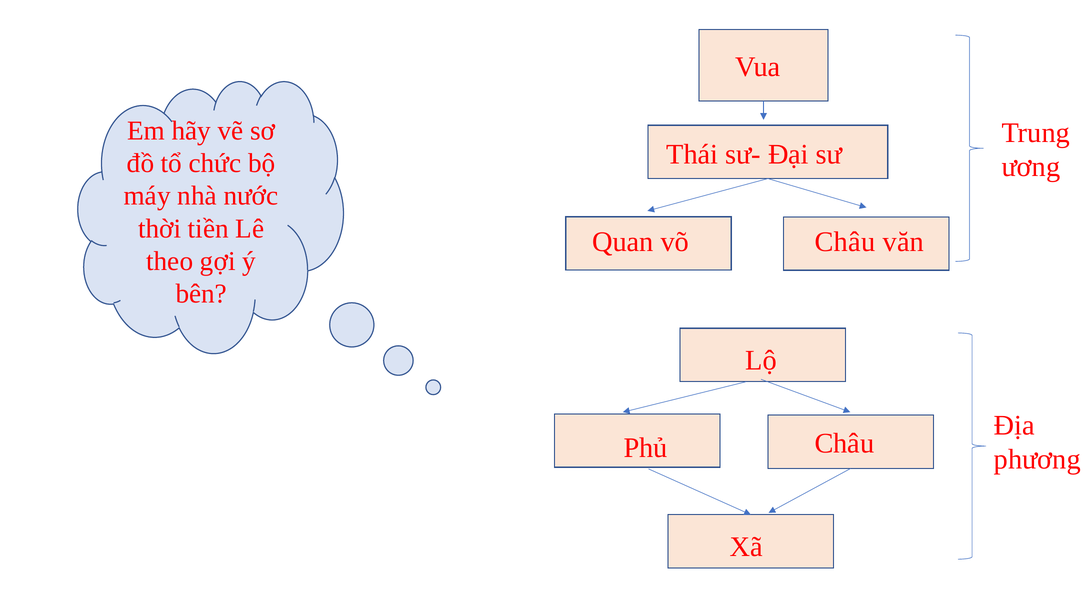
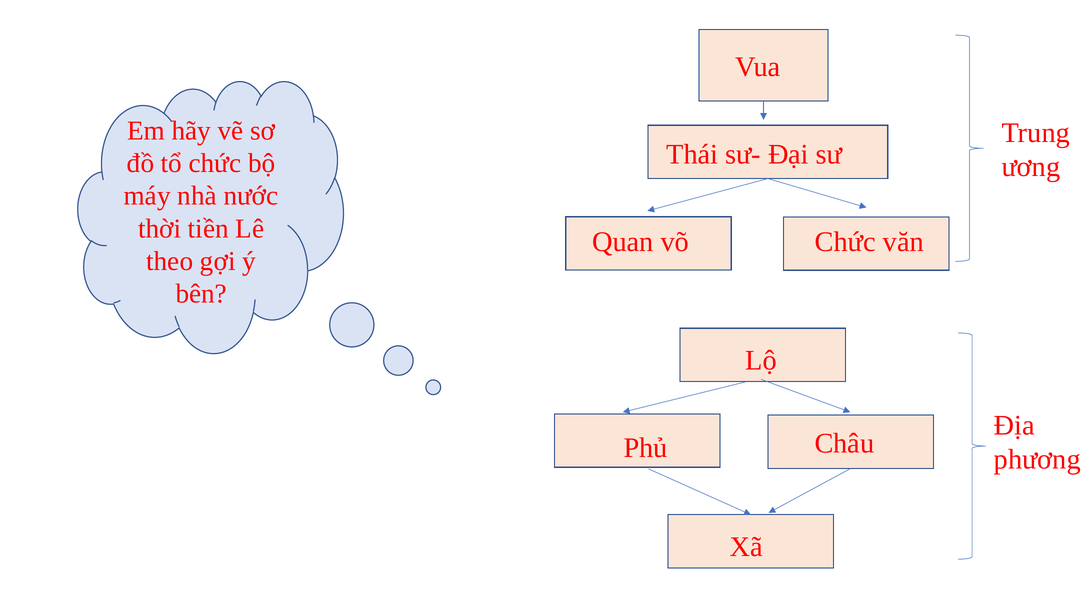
võ Châu: Châu -> Chức (845, 242)
